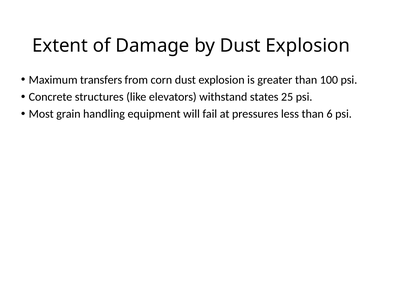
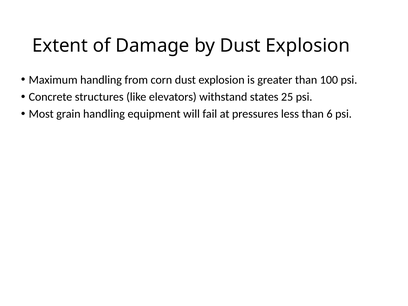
Maximum transfers: transfers -> handling (101, 80)
